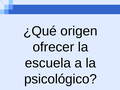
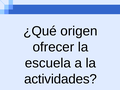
psicológico: psicológico -> actividades (61, 79)
